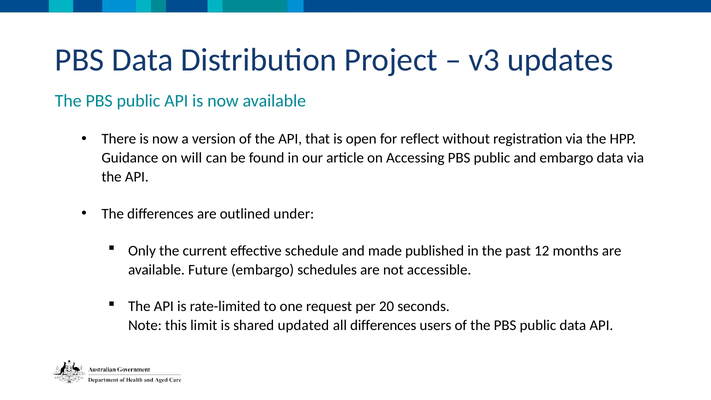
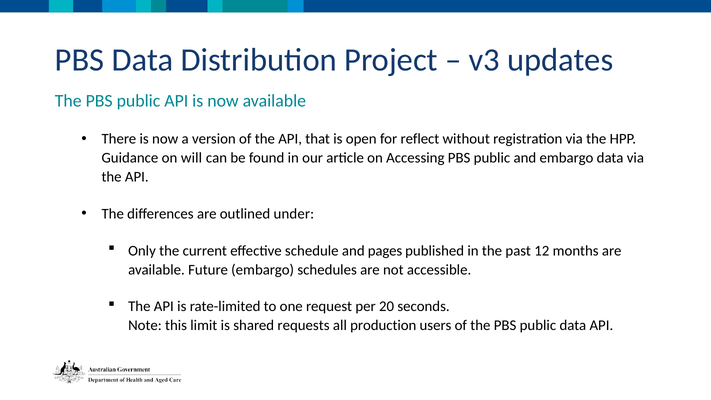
made: made -> pages (385, 251)
updated: updated -> requests (304, 326)
all differences: differences -> production (383, 326)
